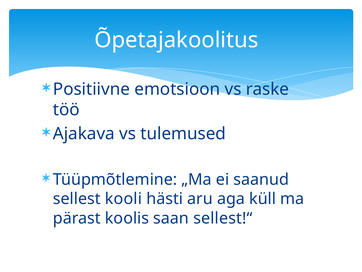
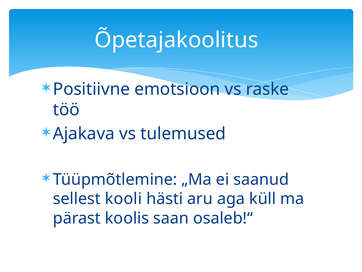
sellest!“: sellest!“ -> osaleb!“ (223, 218)
